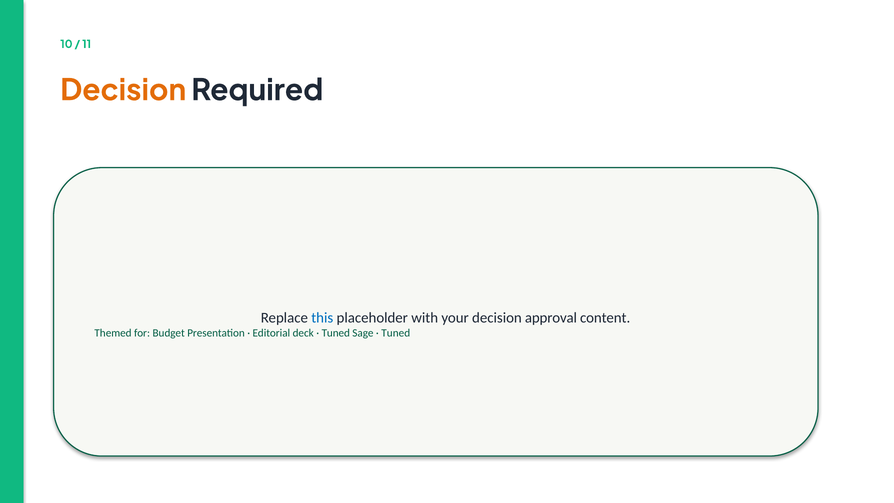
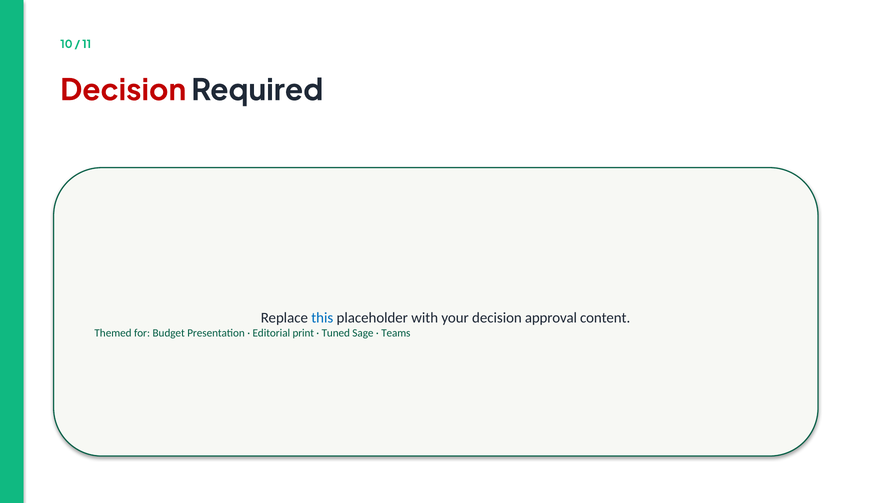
Decision colour: orange -> red (123, 90)
deck: deck -> print (303, 333)
Tuned: Tuned -> Teams (396, 333)
